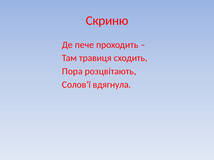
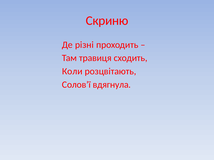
пече: пече -> різні (84, 45)
Пора: Пора -> Коли (72, 72)
